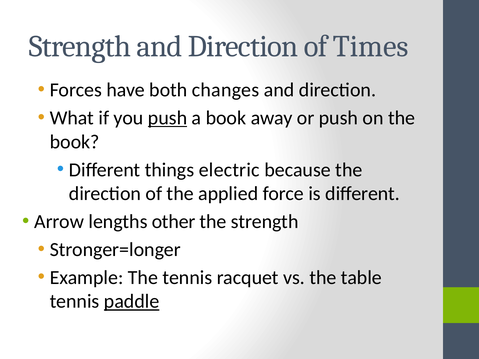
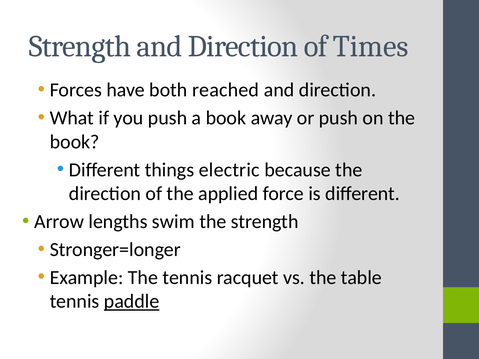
changes: changes -> reached (226, 90)
push underline: present -> none (168, 118)
other: other -> swim (173, 222)
